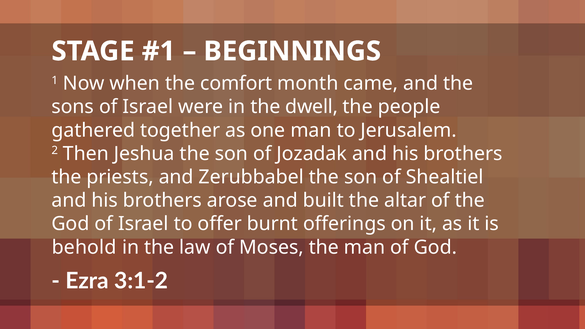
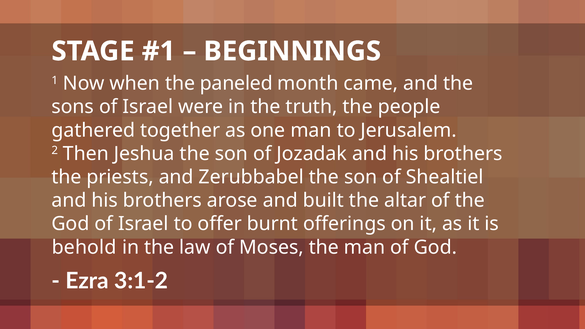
comfort: comfort -> paneled (236, 84)
dwell: dwell -> truth (311, 107)
